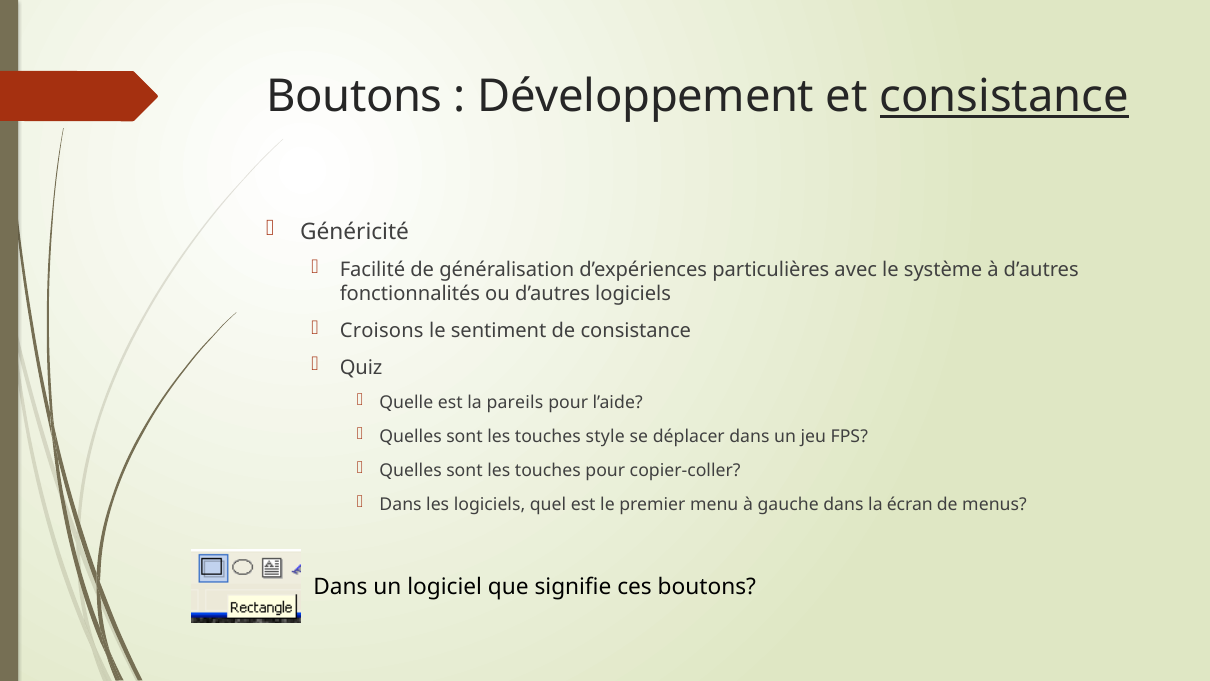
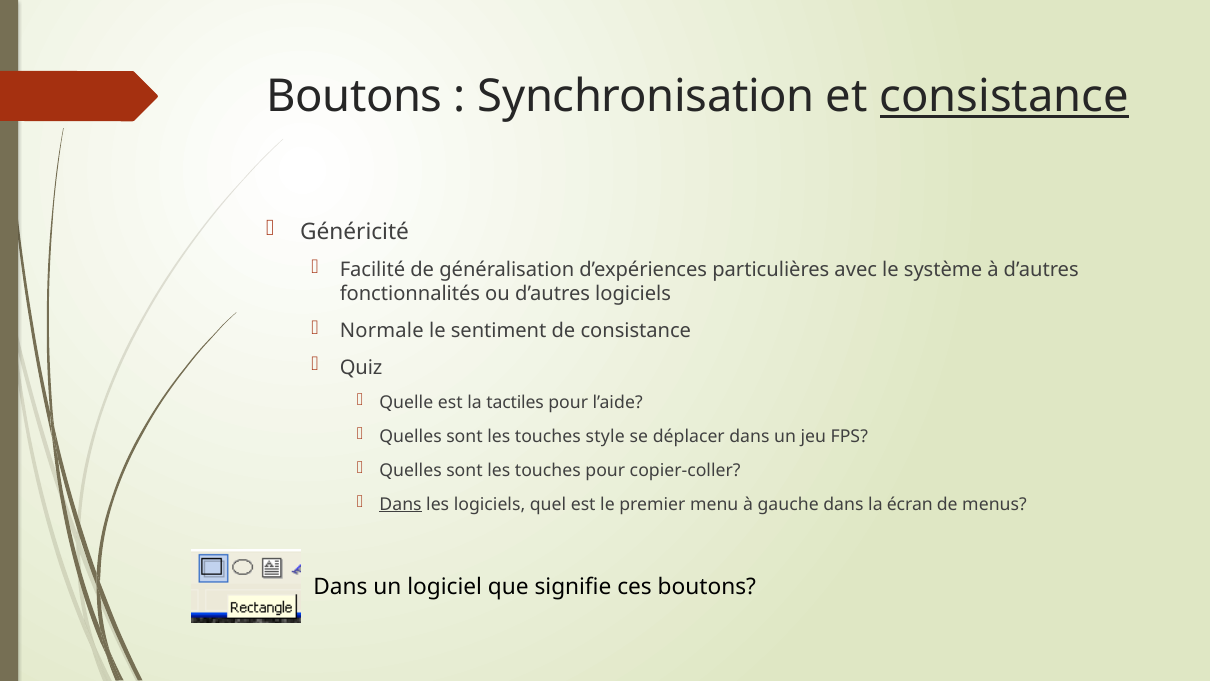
Développement: Développement -> Synchronisation (646, 97)
Croisons: Croisons -> Normale (382, 331)
pareils: pareils -> tactiles (515, 403)
Dans underline: none -> present (401, 504)
